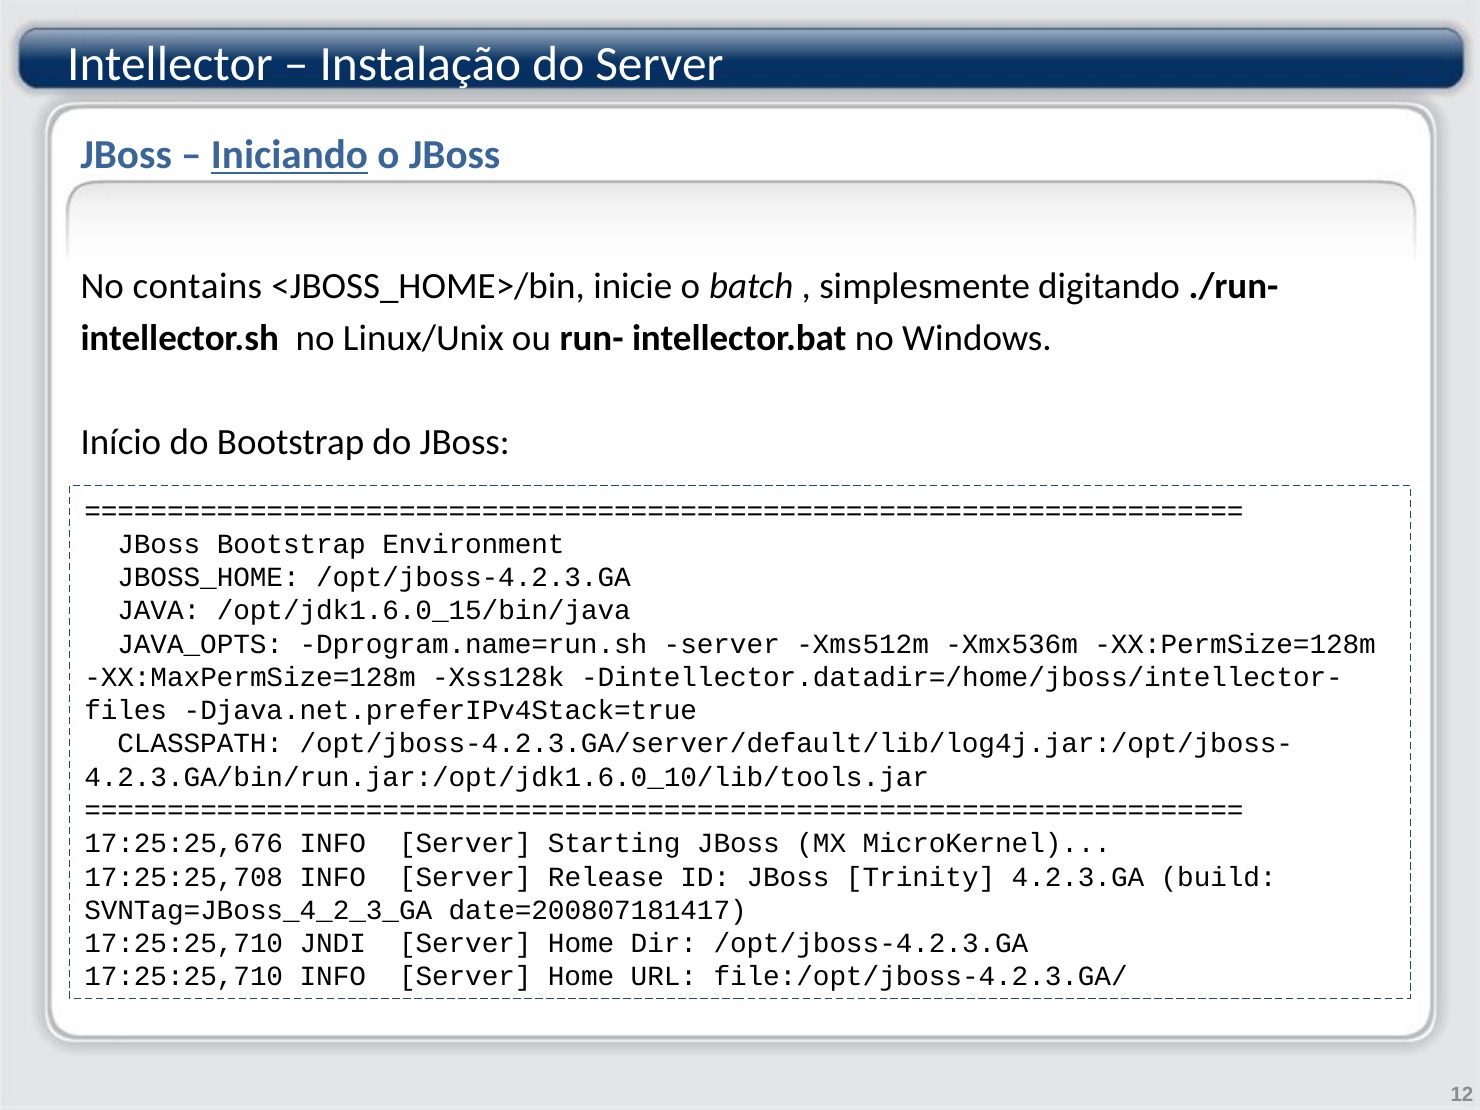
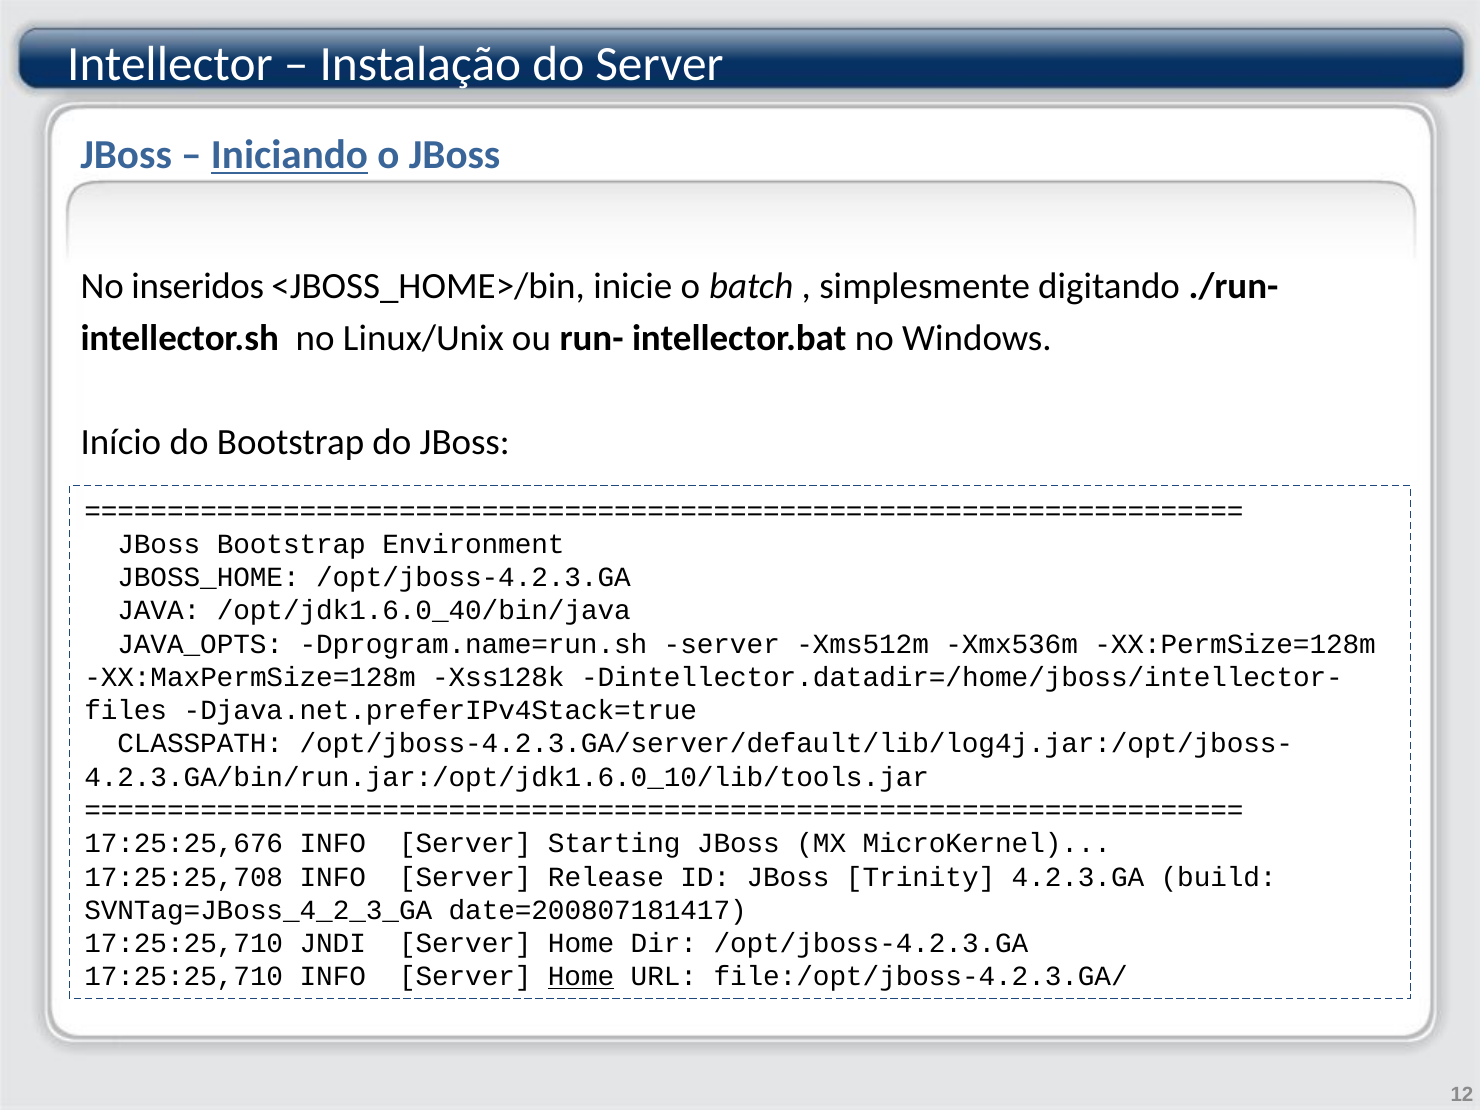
contains: contains -> inseridos (198, 287)
/opt/jdk1.6.0_15/bin/java: /opt/jdk1.6.0_15/bin/java -> /opt/jdk1.6.0_40/bin/java (424, 611)
Home underline: none -> present (581, 977)
